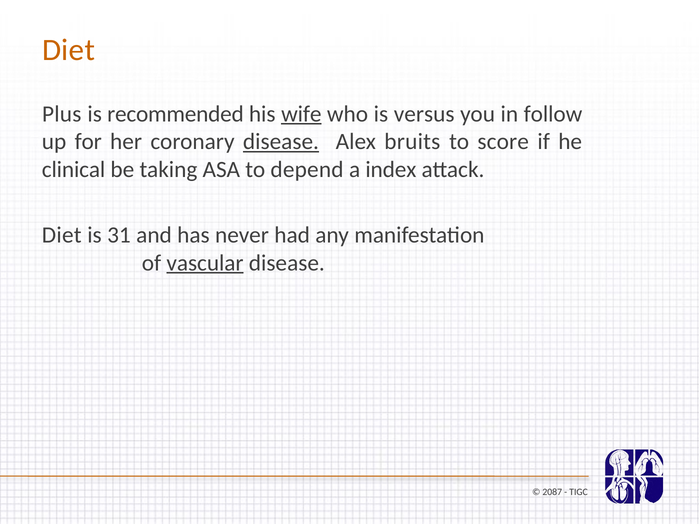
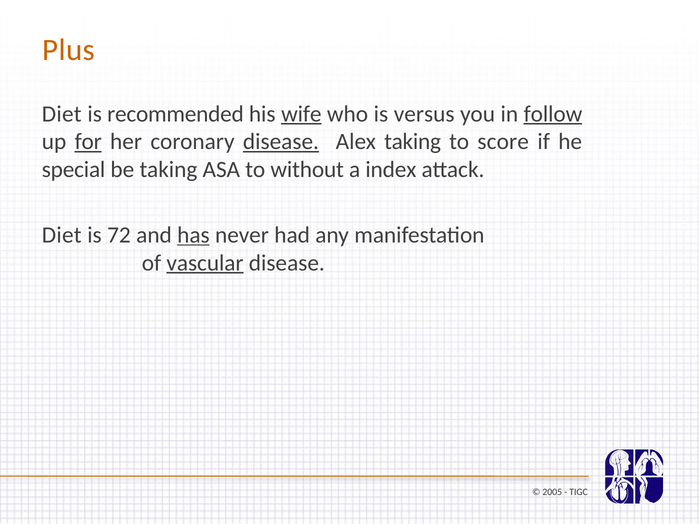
Diet: Diet -> Plus (69, 50)
Plus: Plus -> Diet (62, 114)
follow underline: none -> present (553, 114)
for underline: none -> present (88, 142)
Alex bruits: bruits -> taking (413, 142)
clinical: clinical -> special (74, 170)
depend: depend -> without (307, 170)
31: 31 -> 72 (119, 235)
has underline: none -> present (193, 235)
2087: 2087 -> 2005 (552, 492)
